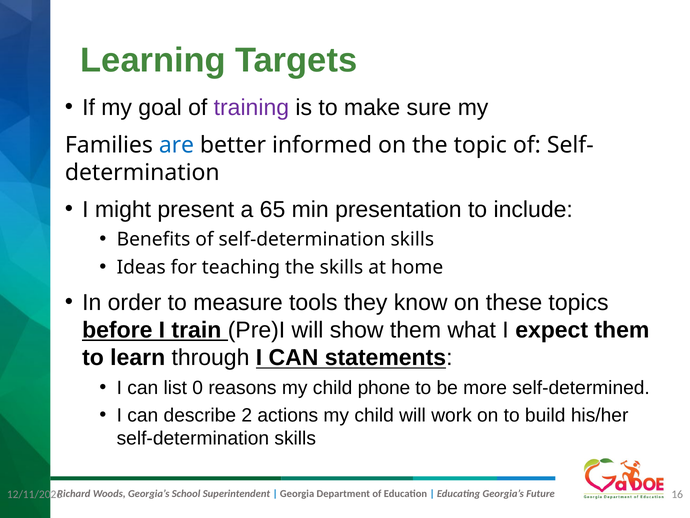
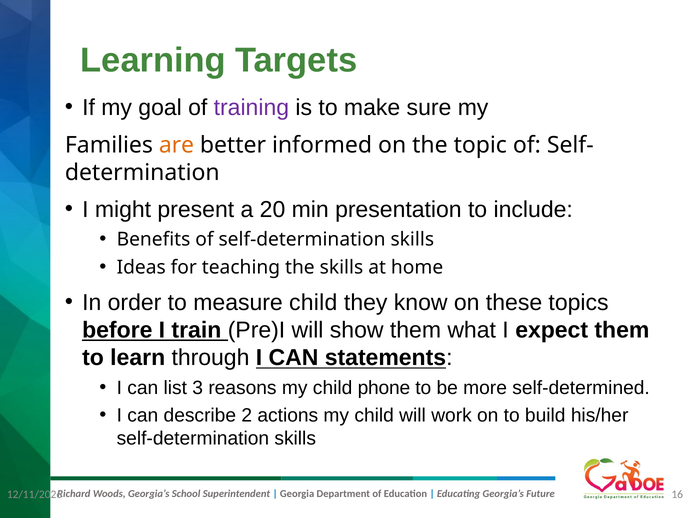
are colour: blue -> orange (177, 145)
65: 65 -> 20 (273, 210)
measure tools: tools -> child (313, 302)
0: 0 -> 3 (198, 387)
